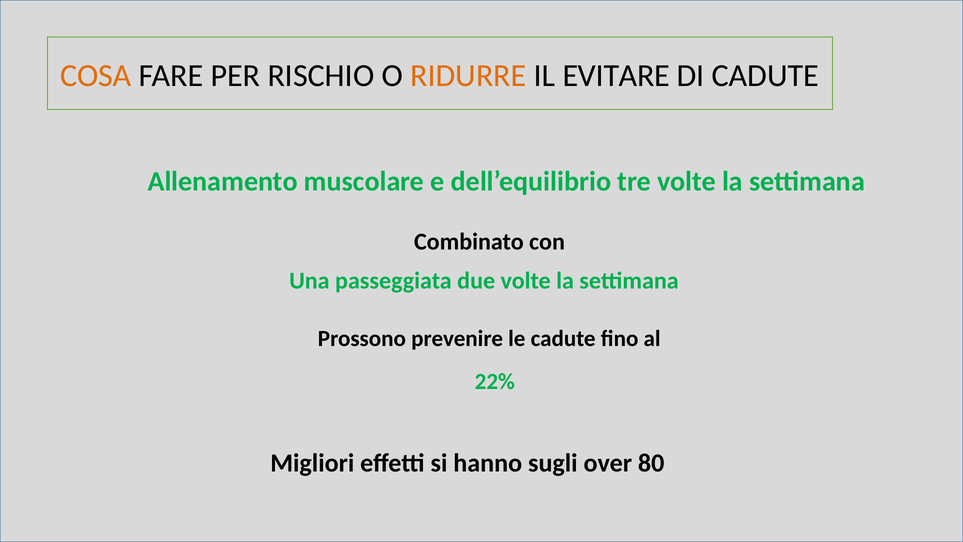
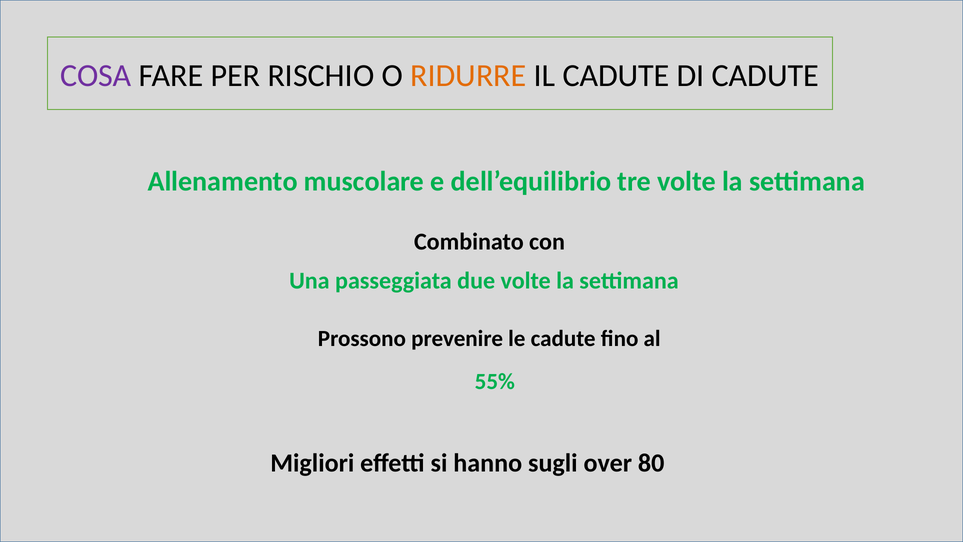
COSA colour: orange -> purple (96, 75)
IL EVITARE: EVITARE -> CADUTE (616, 75)
22%: 22% -> 55% (495, 381)
